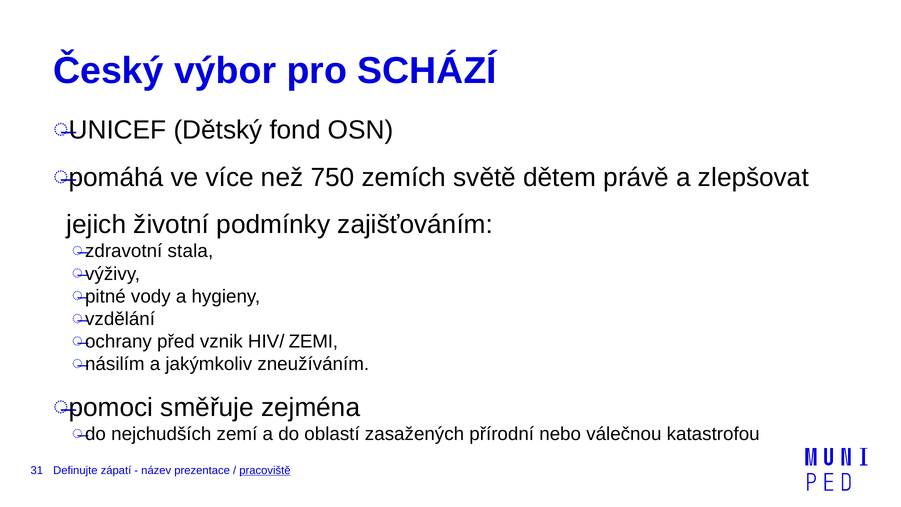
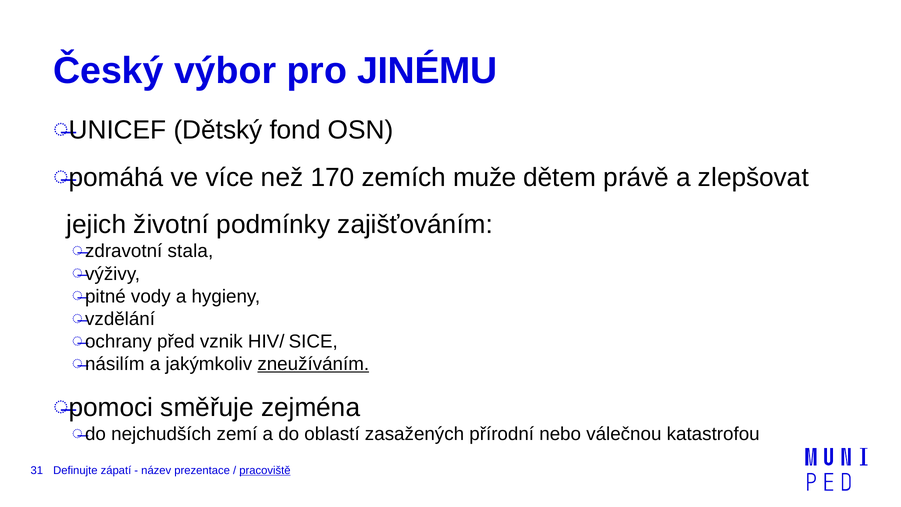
SCHÁZÍ: SCHÁZÍ -> JINÉMU (427, 71)
750: 750 -> 170 (332, 177)
světě: světě -> muže (485, 177)
ZEMI: ZEMI -> SICE (313, 341)
zneužíváním underline: none -> present (313, 364)
